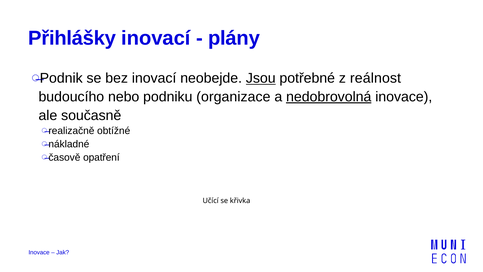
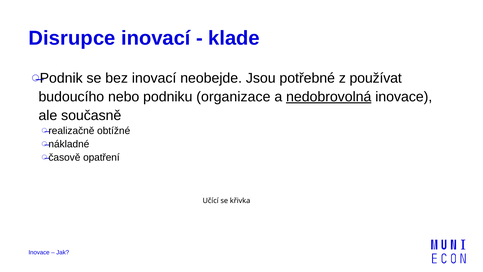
Přihlášky: Přihlášky -> Disrupce (72, 38)
plány: plány -> klade (234, 38)
Jsou underline: present -> none (261, 78)
reálnost: reálnost -> používat (376, 78)
